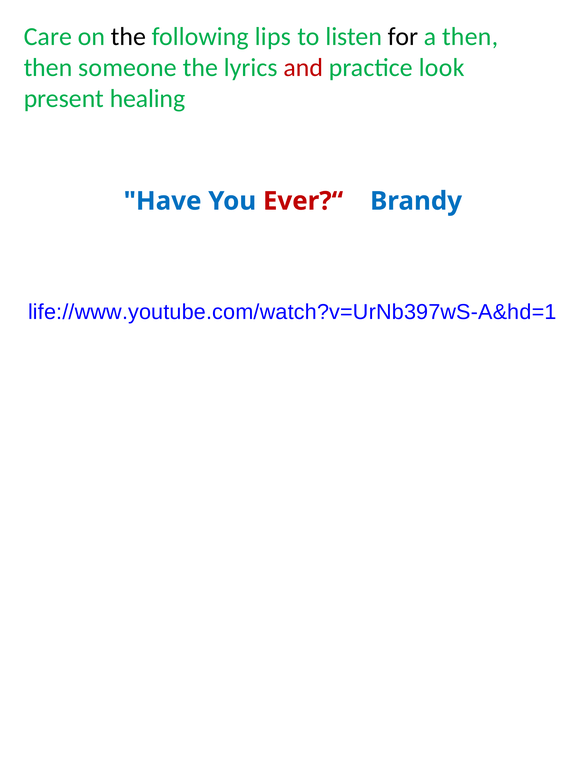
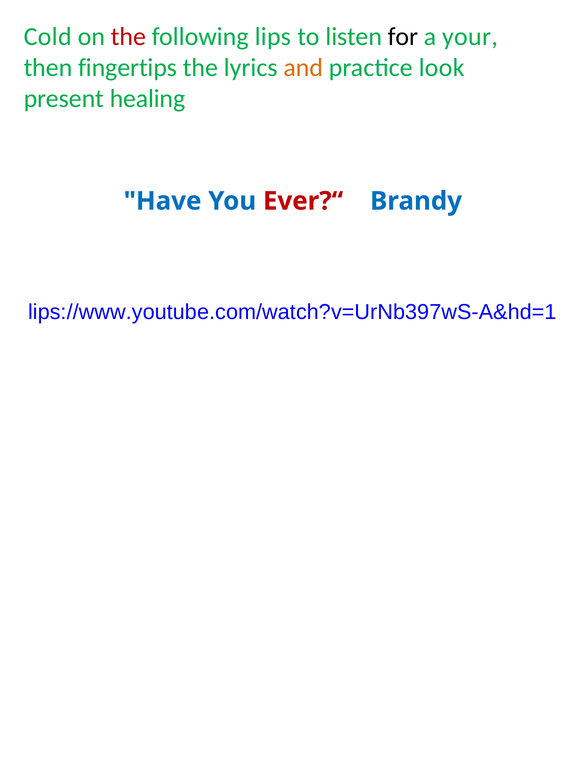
Care: Care -> Cold (48, 36)
the colour: black -> red (128, 36)
a then: then -> your (470, 36)
someone: someone -> fingertips (128, 68)
and colour: red -> orange (303, 68)
life://www.youtube.com/watch?v=UrNb397wS-A&hd=1: life://www.youtube.com/watch?v=UrNb397wS-A&hd=1 -> lips://www.youtube.com/watch?v=UrNb397wS-A&hd=1 (292, 312)
